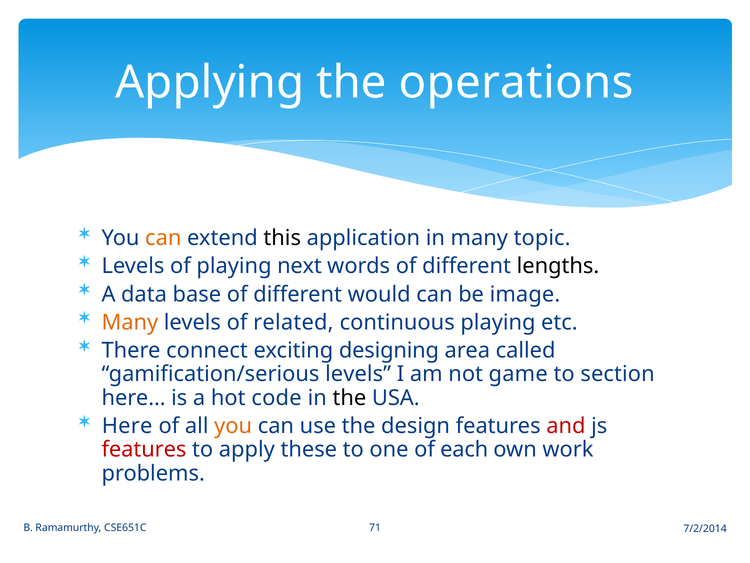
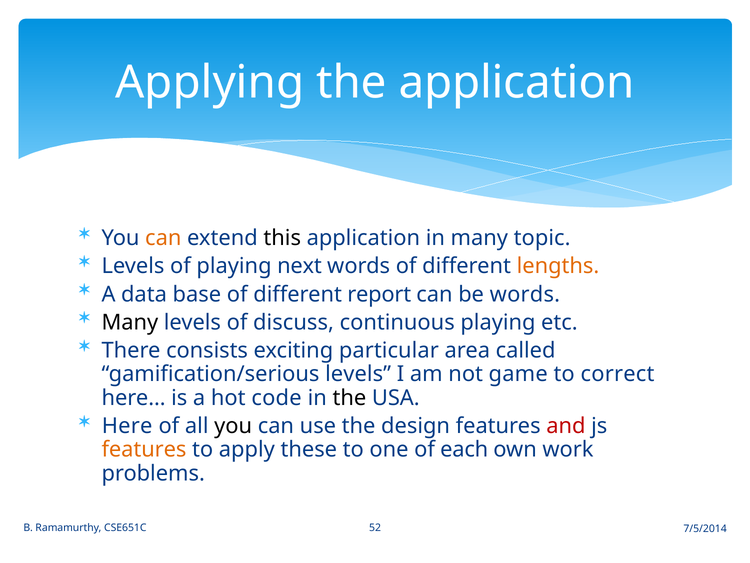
the operations: operations -> application (517, 82)
lengths colour: black -> orange (558, 266)
would: would -> report (379, 294)
be image: image -> words (525, 294)
Many colour: orange -> black (130, 322)
related: related -> discuss (293, 322)
connect: connect -> consists (207, 350)
designing: designing -> particular (389, 350)
section: section -> correct (618, 374)
you colour: orange -> black (233, 426)
features colour: red -> orange (144, 449)
71: 71 -> 52 (375, 528)
7/2/2014: 7/2/2014 -> 7/5/2014 (705, 528)
